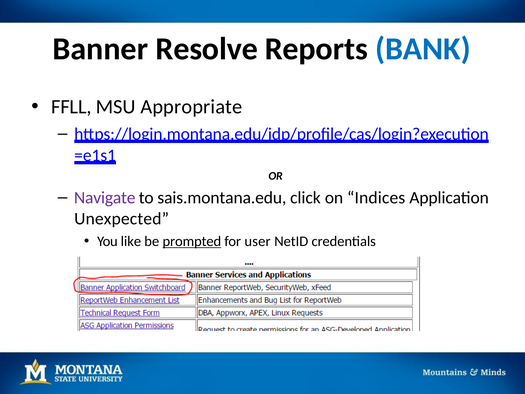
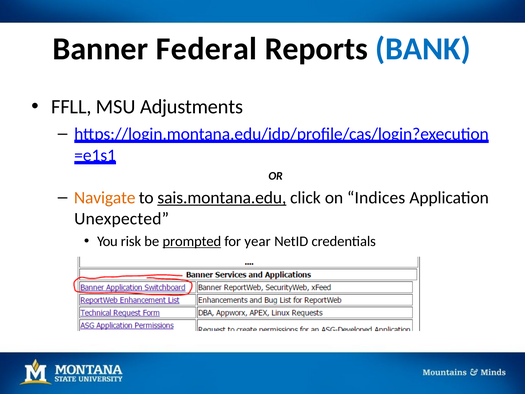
Resolve: Resolve -> Federal (206, 49)
Appropriate: Appropriate -> Adjustments (192, 107)
Navigate colour: purple -> orange (105, 197)
sais.montana.edu underline: none -> present (222, 197)
like: like -> risk (131, 241)
user: user -> year (258, 241)
